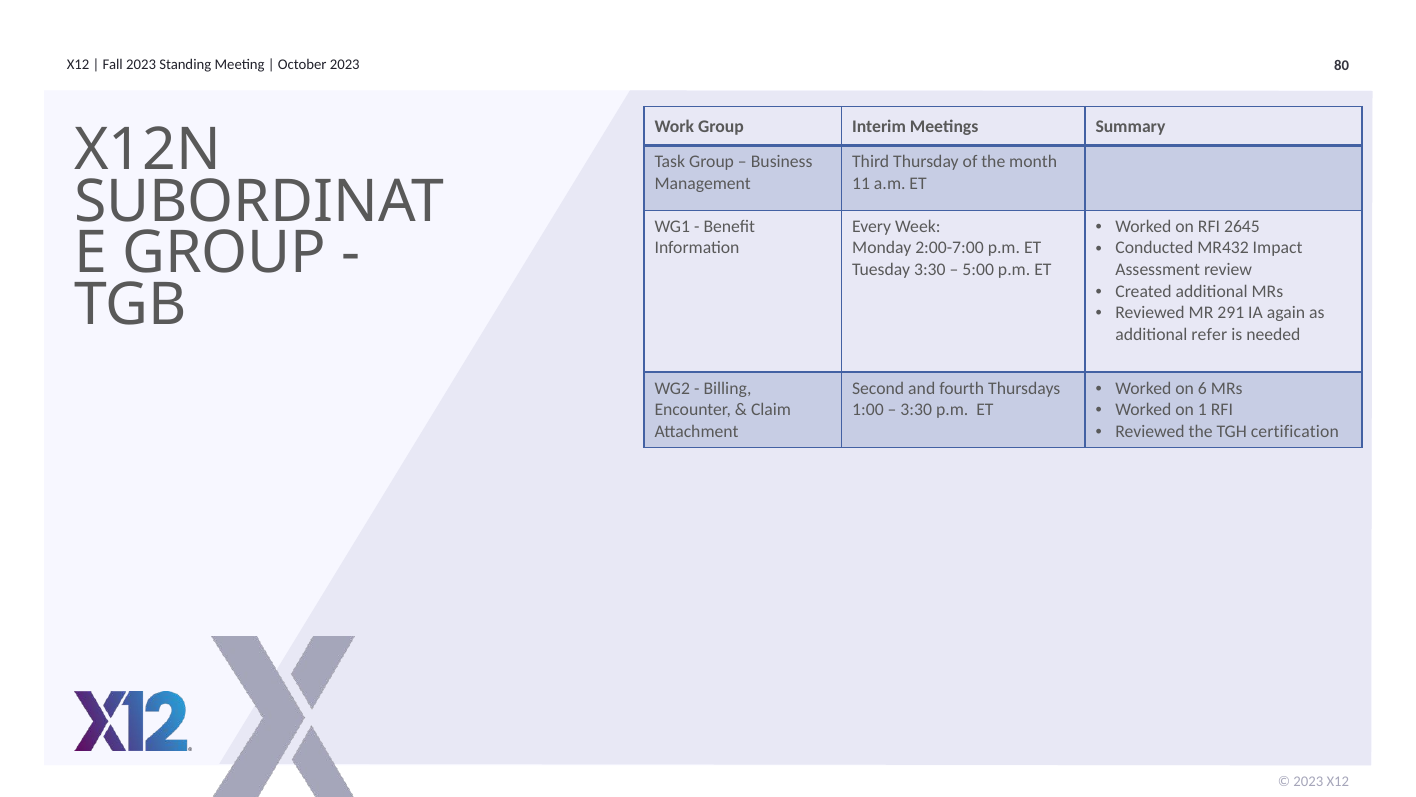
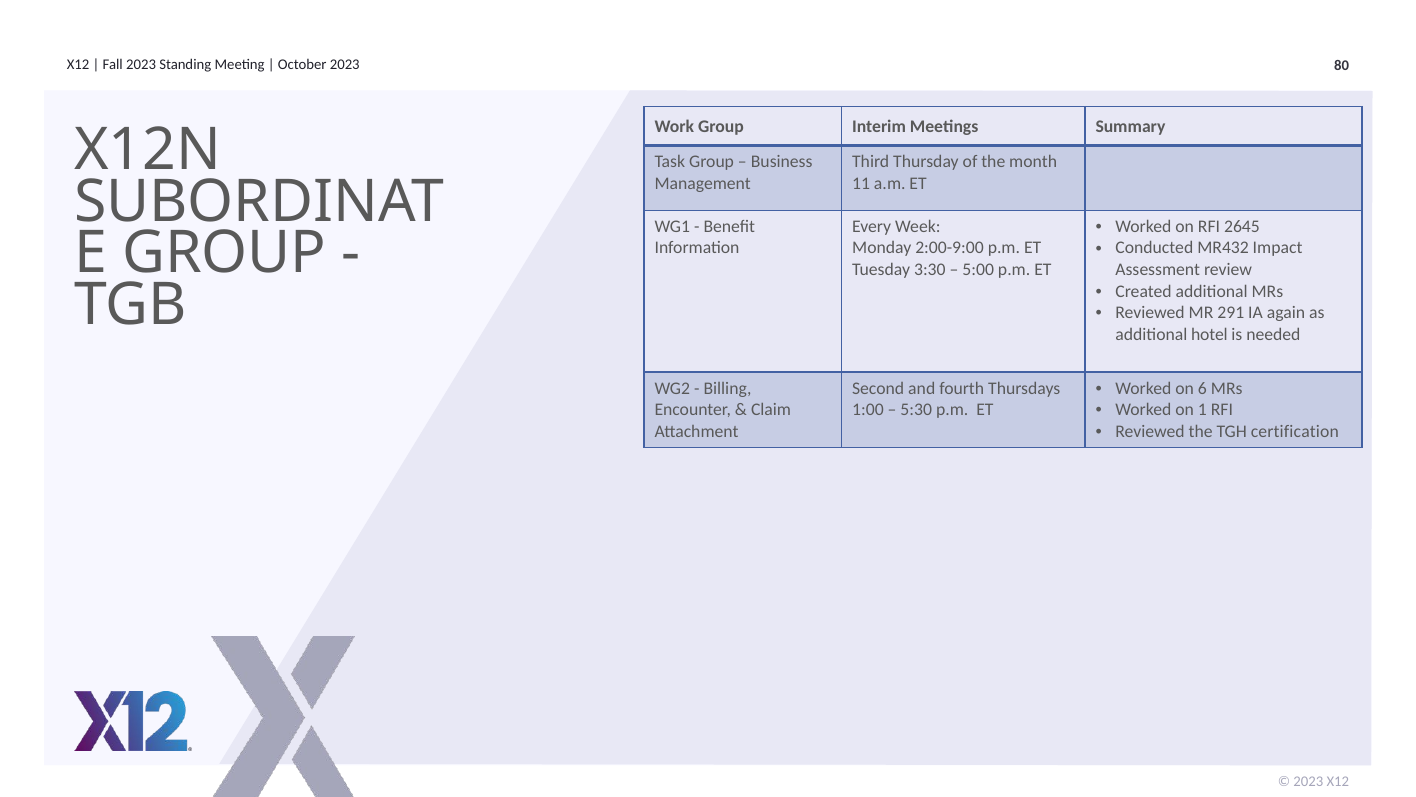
2:00-7:00: 2:00-7:00 -> 2:00-9:00 (950, 248)
refer: refer -> hotel (1209, 334)
3:30: 3:30 -> 5:30 (916, 410)
